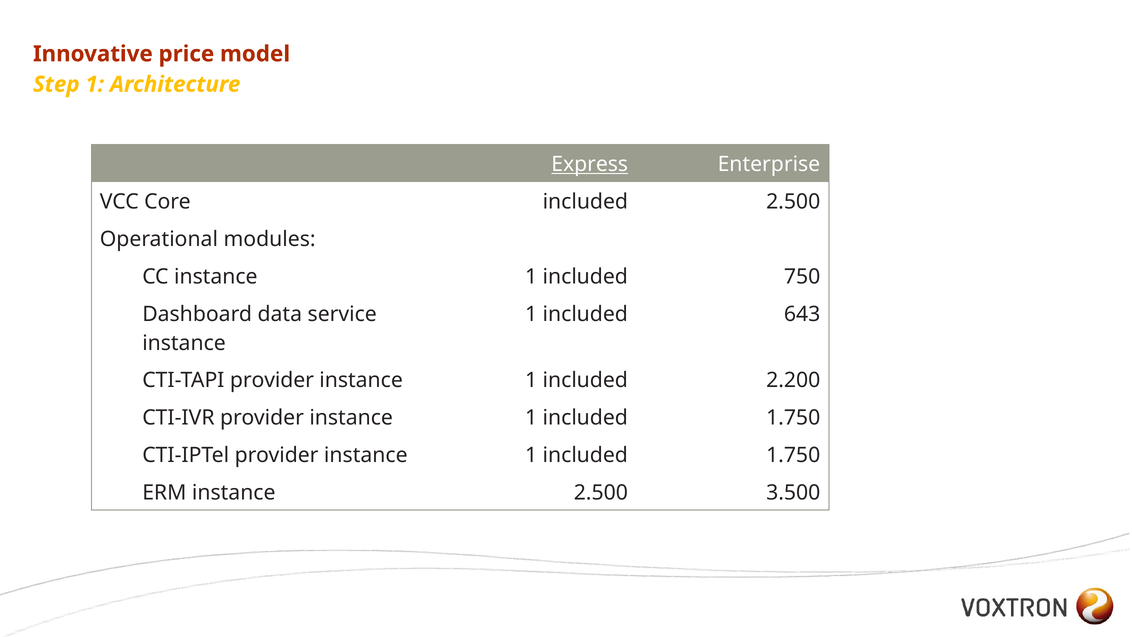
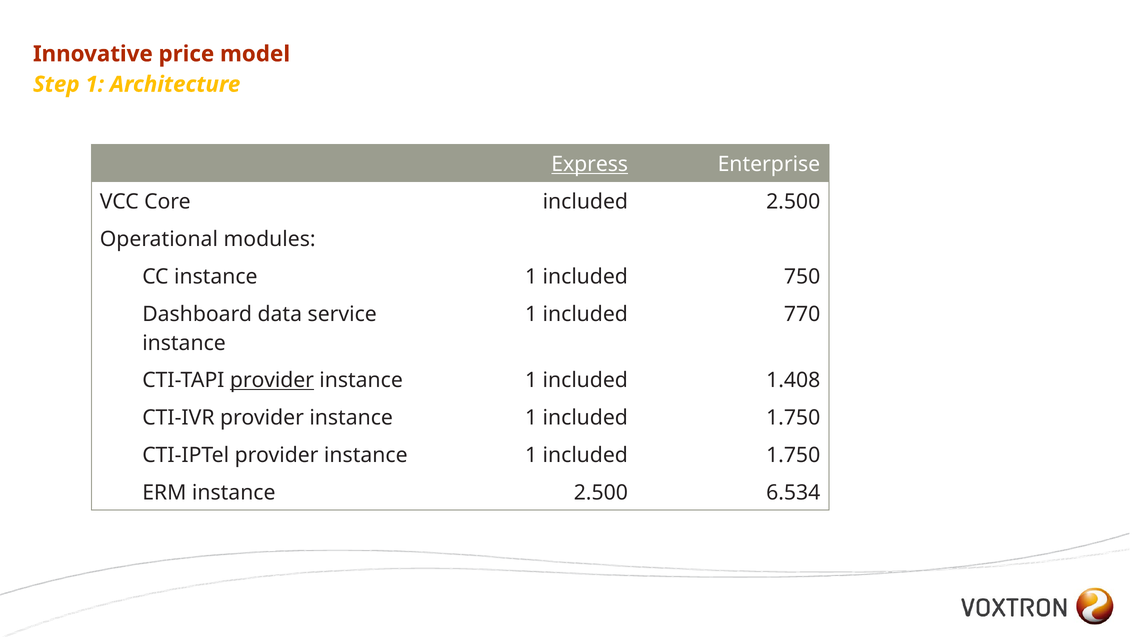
643: 643 -> 770 (802, 314)
provider underline: none -> present (272, 380)
2.200: 2.200 -> 1.408 (793, 380)
3.500: 3.500 -> 6.534 (793, 492)
